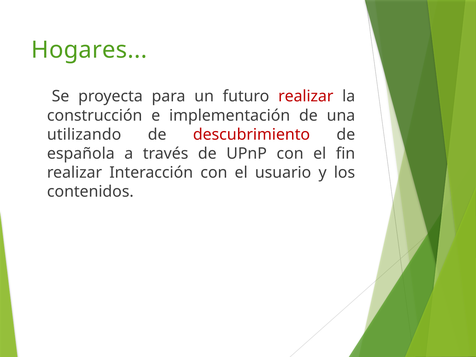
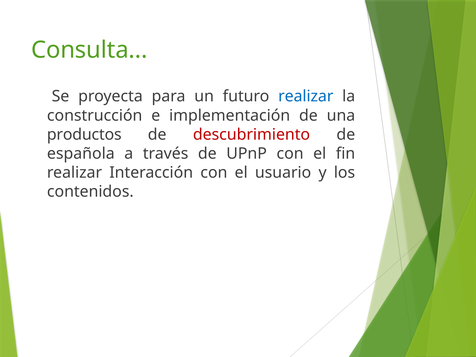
Hogares: Hogares -> Consulta (89, 50)
realizar colour: red -> blue (306, 96)
utilizando: utilizando -> productos (84, 135)
